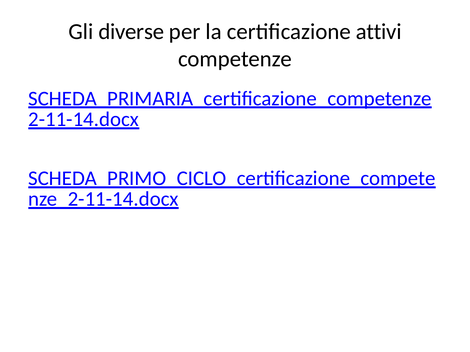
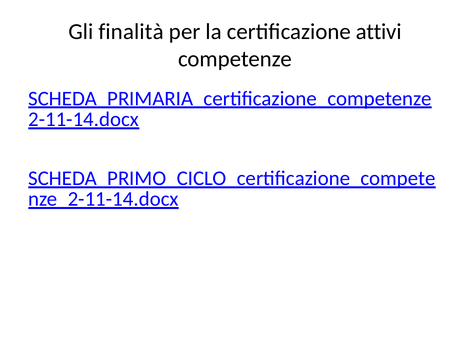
diverse: diverse -> finalità (131, 32)
